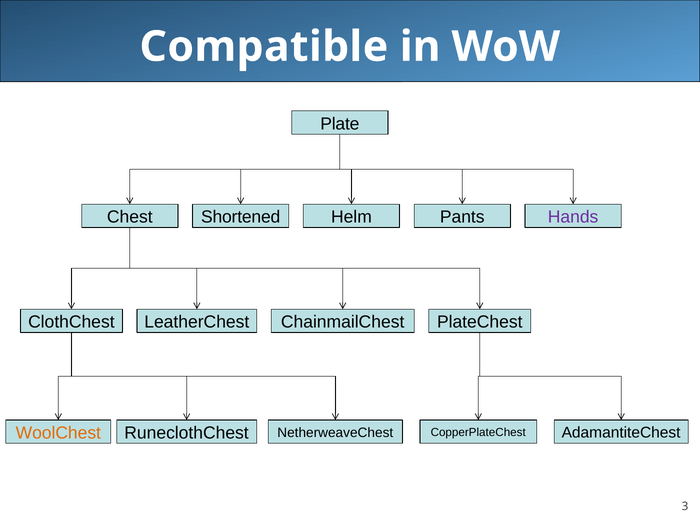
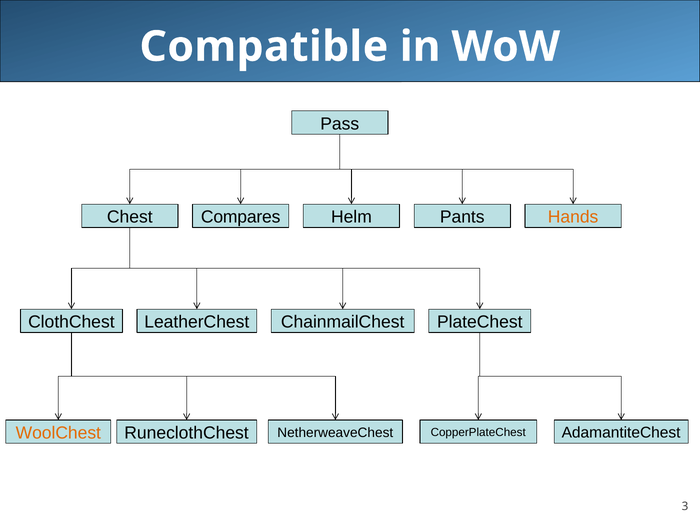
Plate: Plate -> Pass (340, 124)
Shortened: Shortened -> Compares (241, 217)
Hands colour: purple -> orange (573, 217)
